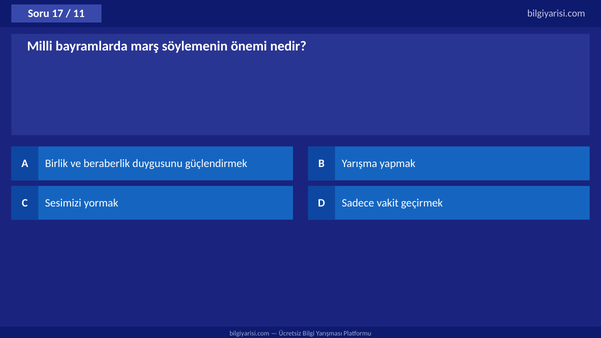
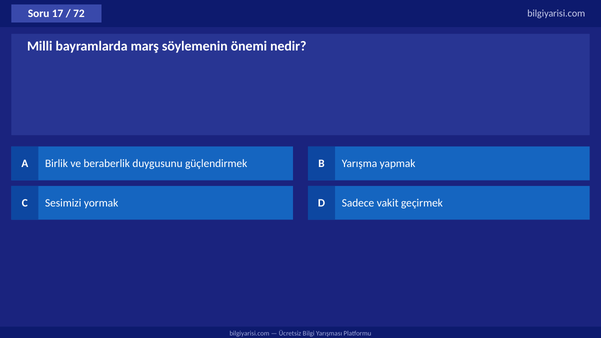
11: 11 -> 72 (79, 14)
